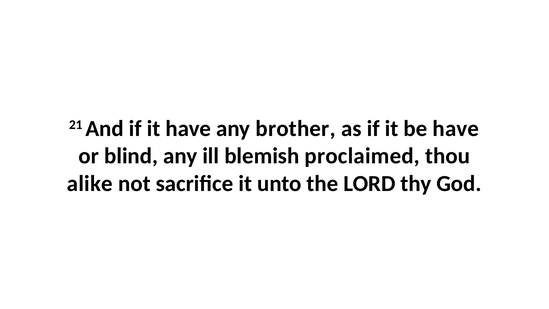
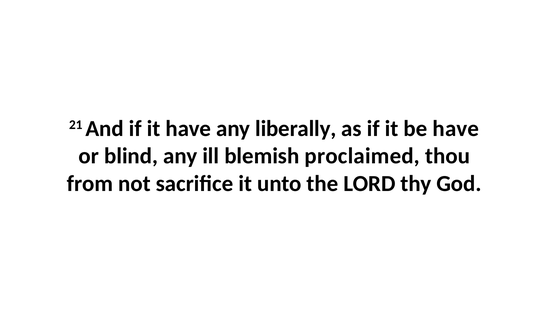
brother: brother -> liberally (296, 129)
alike: alike -> from (90, 183)
